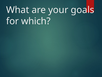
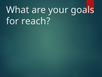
which: which -> reach (36, 21)
